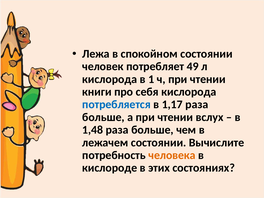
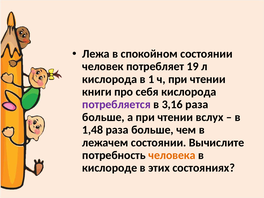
49: 49 -> 19 (193, 66)
потребляется colour: blue -> purple (116, 105)
1,17: 1,17 -> 3,16 (172, 105)
